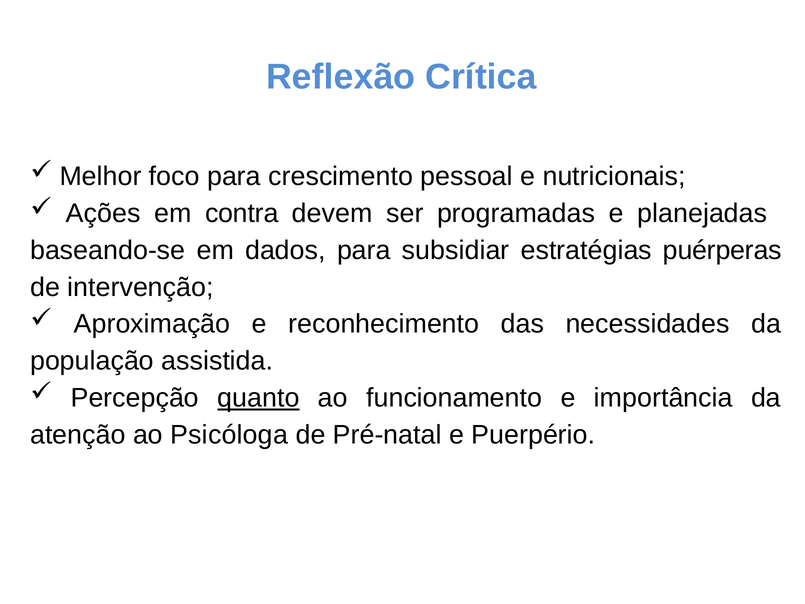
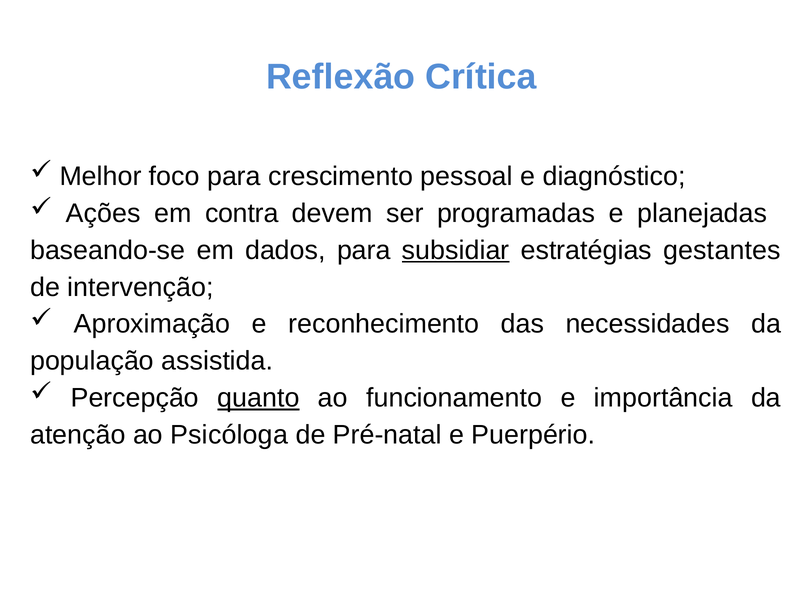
nutricionais: nutricionais -> diagnóstico (614, 176)
subsidiar underline: none -> present (456, 250)
puérperas: puérperas -> gestantes (722, 250)
